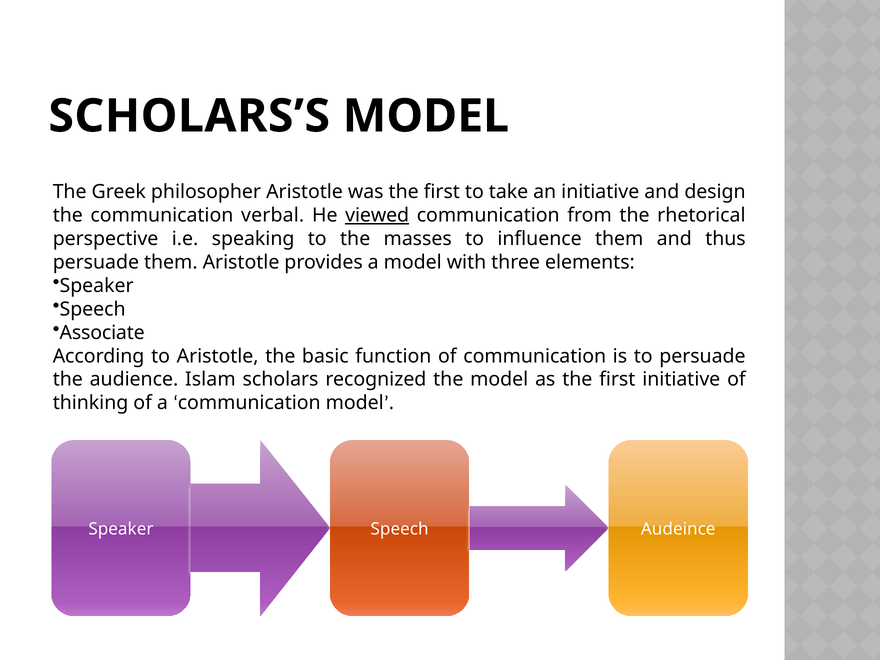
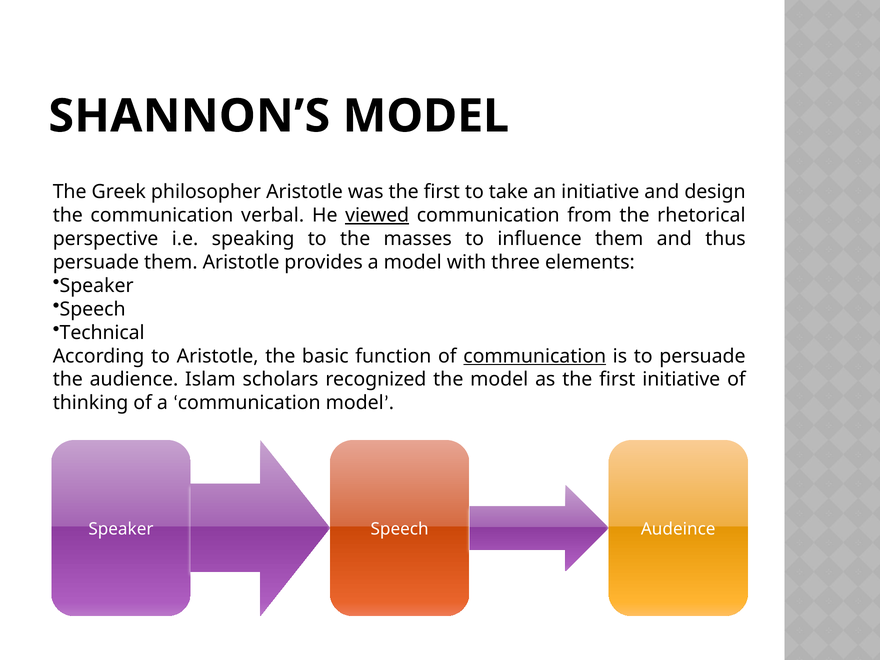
SCHOLARS’S: SCHOLARS’S -> SHANNON’S (189, 116)
Associate: Associate -> Technical (102, 333)
communication underline: none -> present (535, 356)
